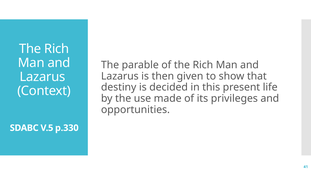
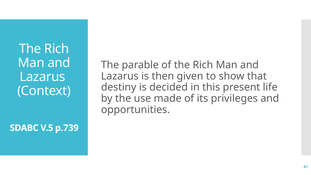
p.330: p.330 -> p.739 (67, 128)
